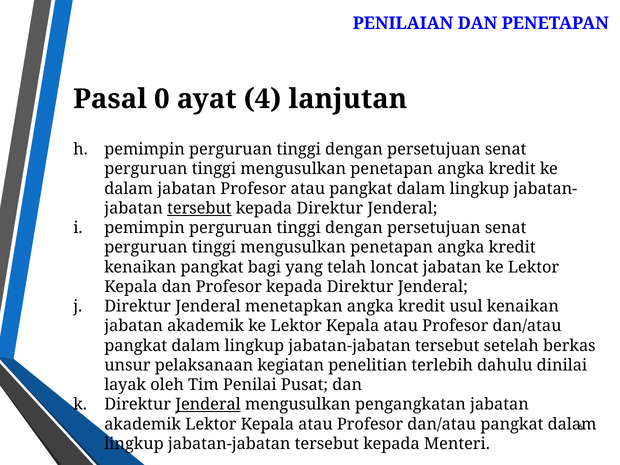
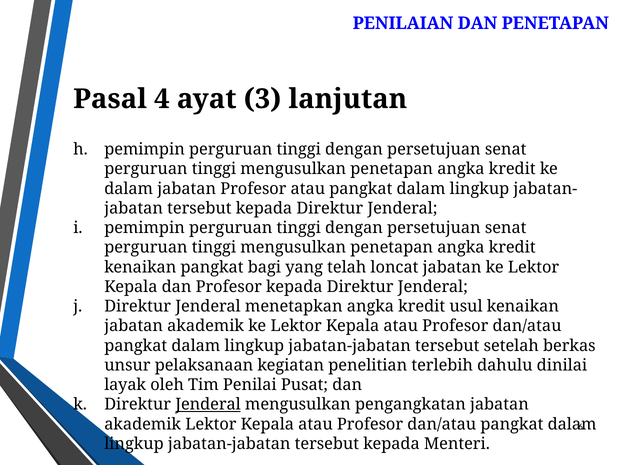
0: 0 -> 4 (162, 99)
4: 4 -> 3 (262, 99)
tersebut underline: present -> none (199, 208)
